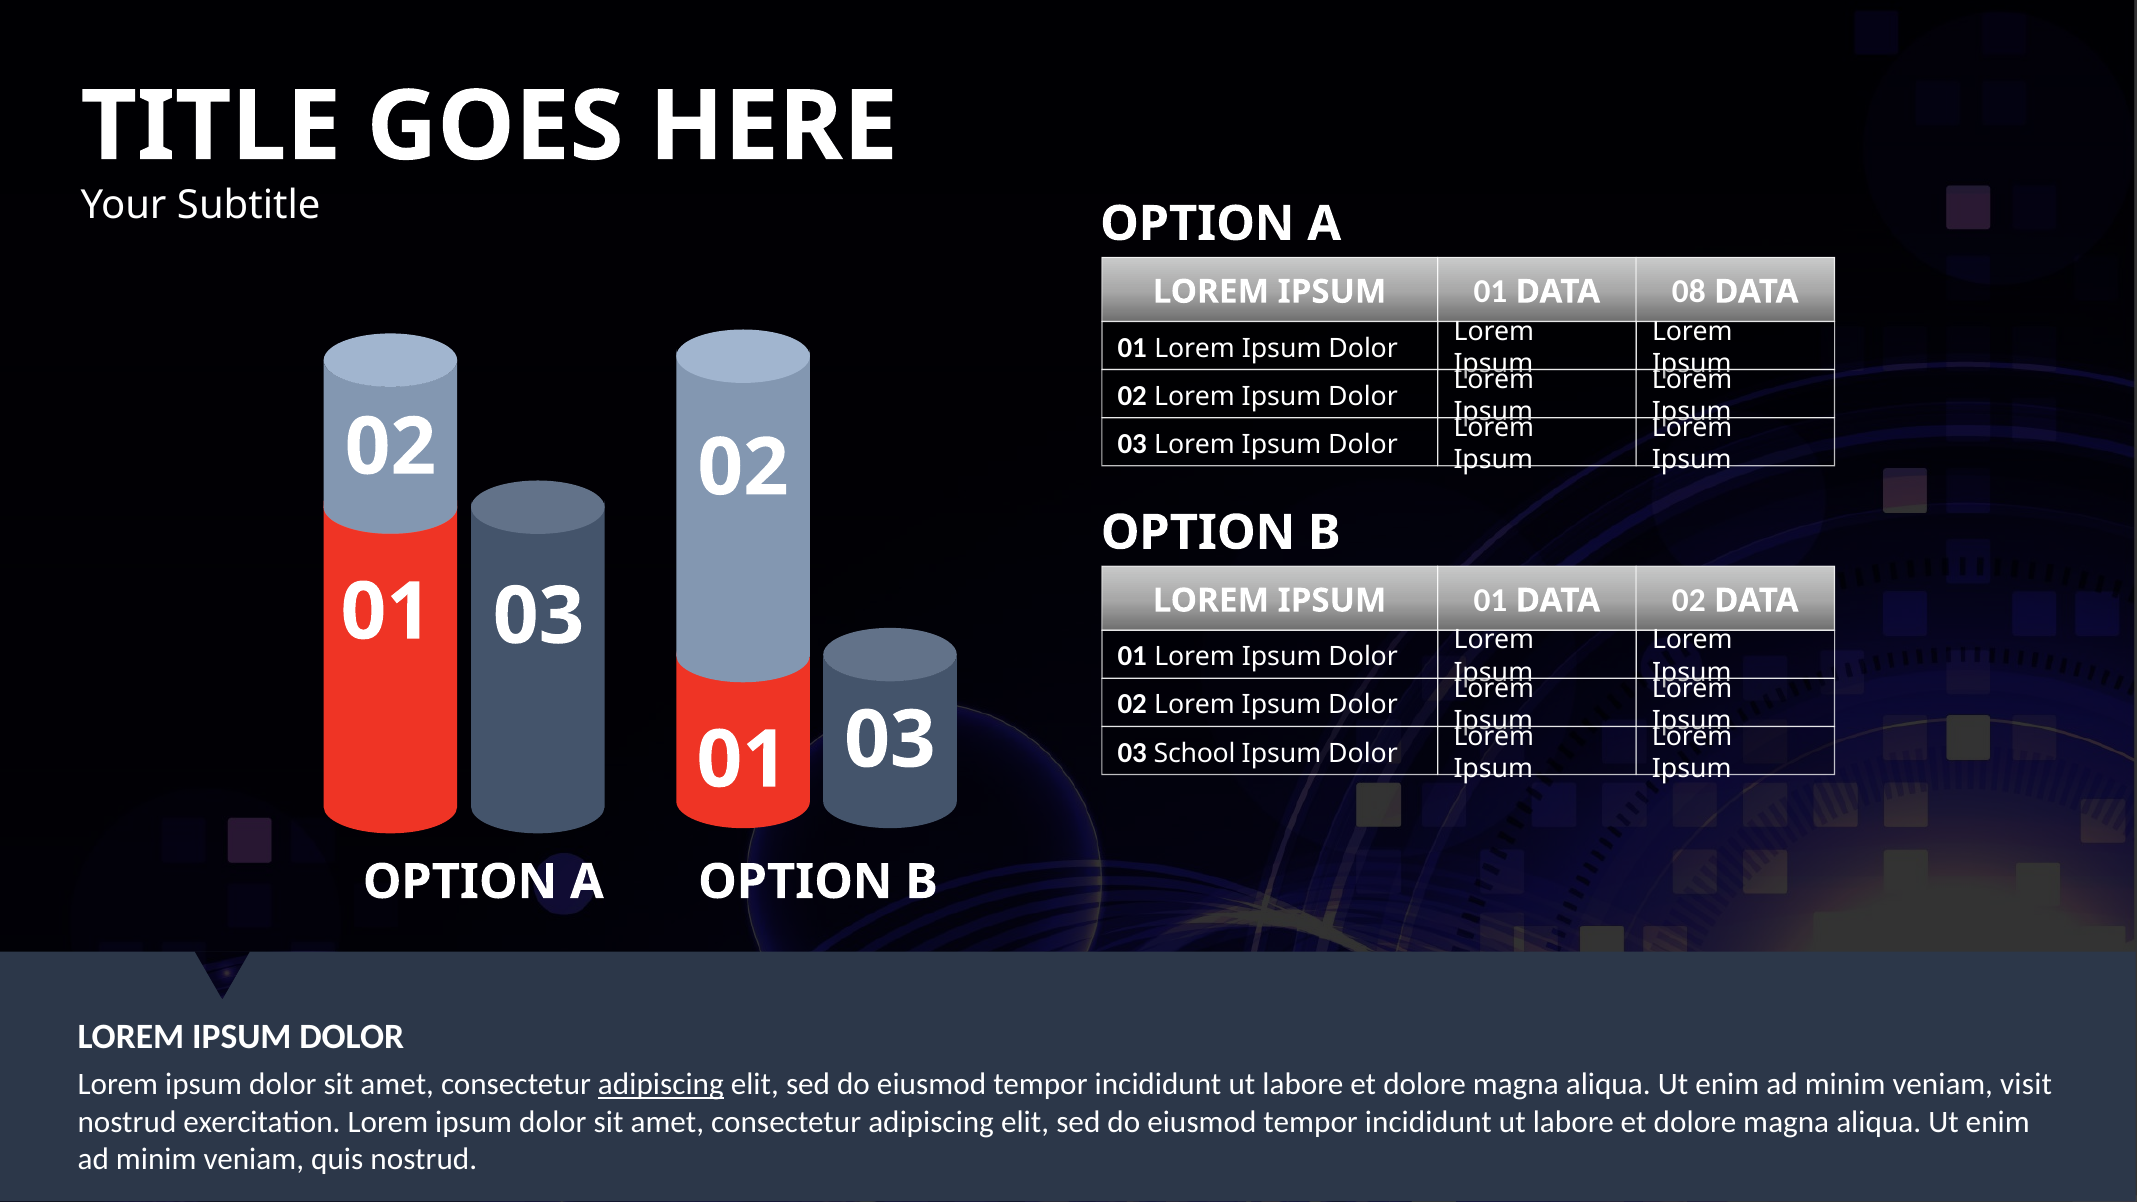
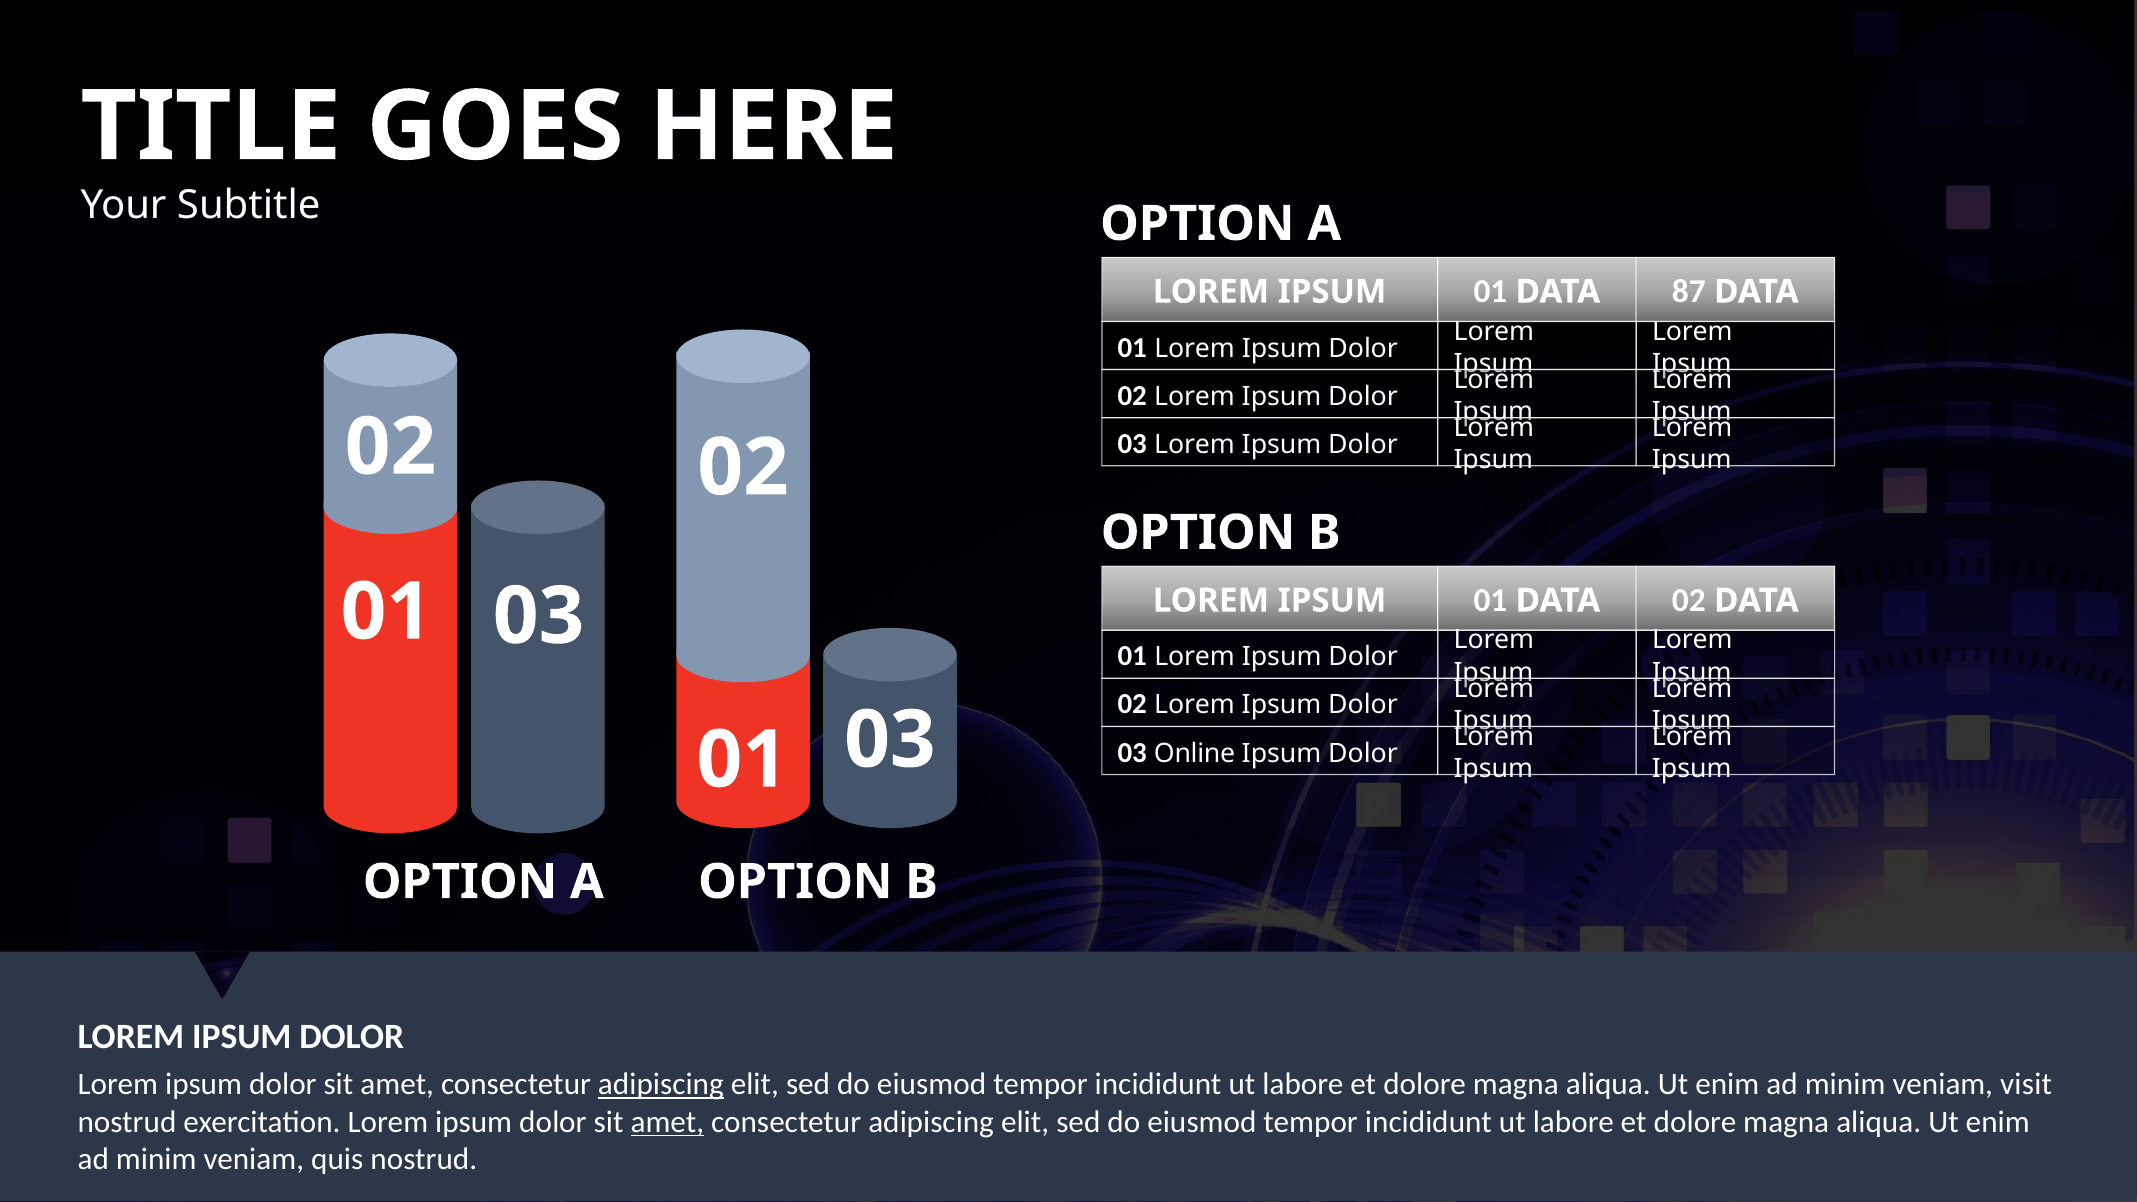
08: 08 -> 87 (1689, 292)
School: School -> Online (1195, 753)
amet underline: none -> present (667, 1122)
